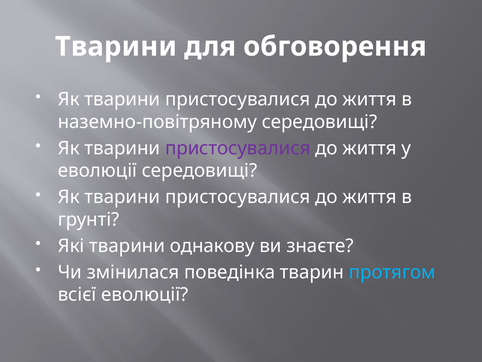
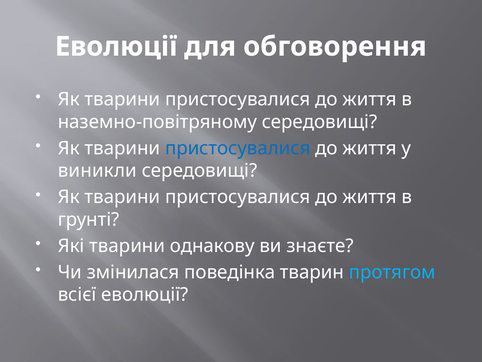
Тварини: Тварини -> Еволюції (116, 47)
пристосувалися colour: purple -> blue (238, 148)
еволюції: еволюції -> виникли (97, 171)
